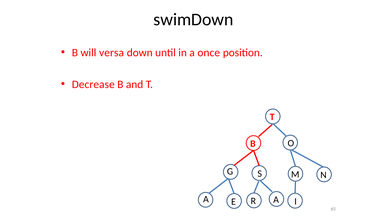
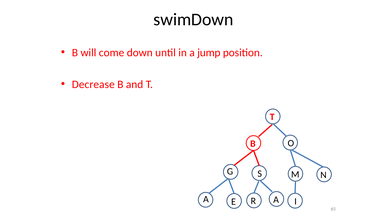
versa: versa -> come (112, 53)
once: once -> jump (209, 53)
